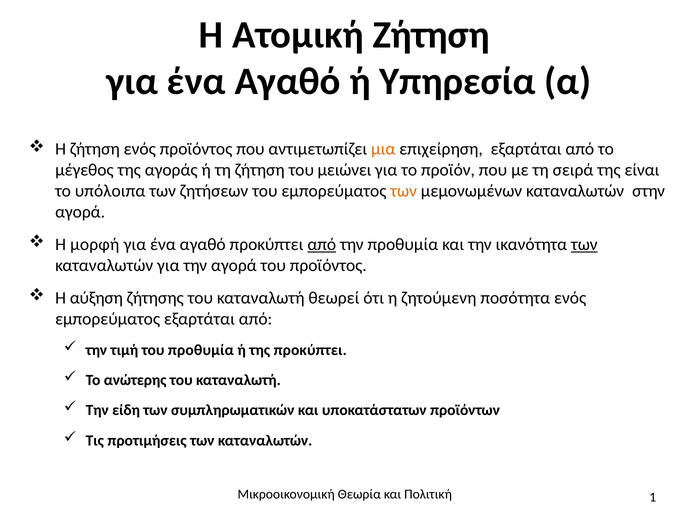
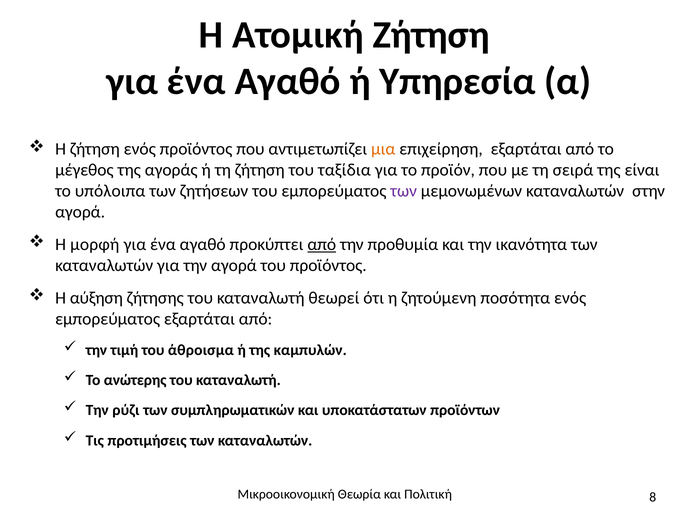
μειώνει: μειώνει -> ταξίδια (344, 170)
των colour: orange -> purple (404, 191)
των underline: present -> none (584, 245)
του προθυμία: προθυμία -> άθροισμα (201, 350)
της προκύπτει: προκύπτει -> καμπυλών (310, 350)
είδη: είδη -> ρύζι (126, 411)
1: 1 -> 8 (653, 498)
